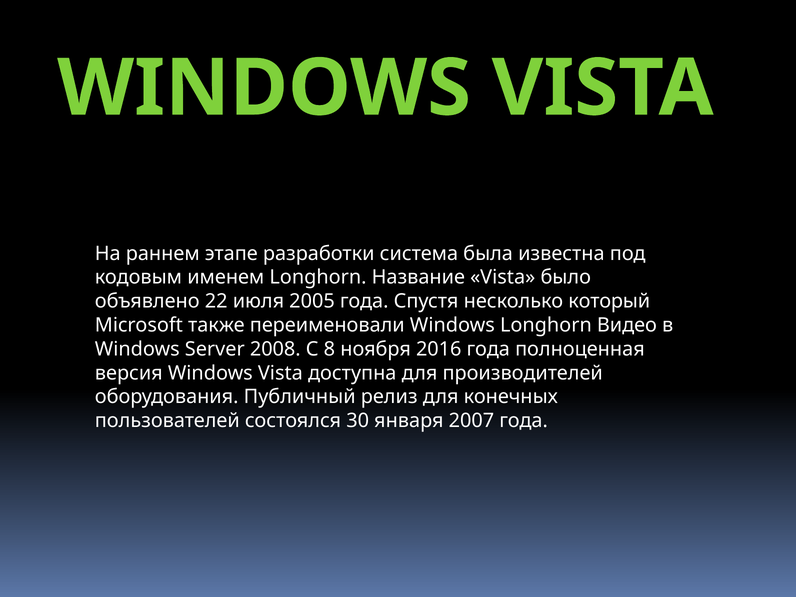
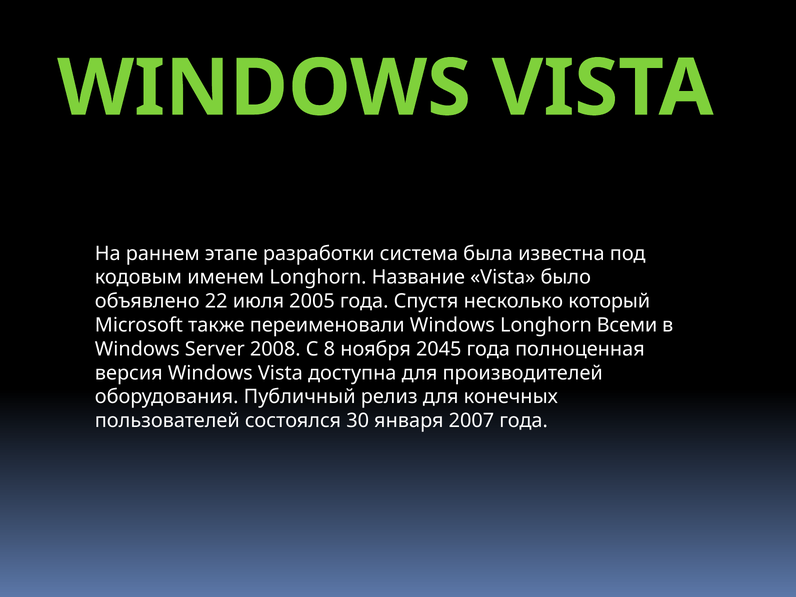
Видео: Видео -> Всеми (627, 325)
2016: 2016 -> 2045 (439, 349)
